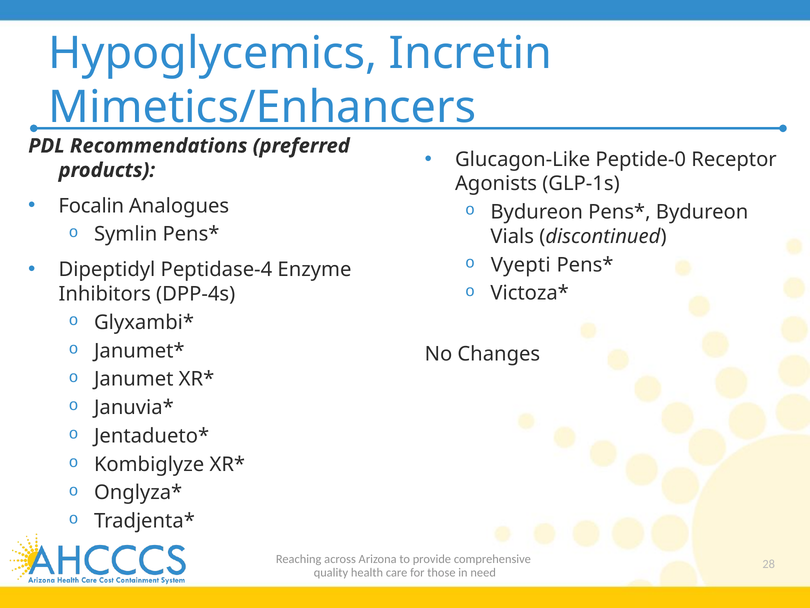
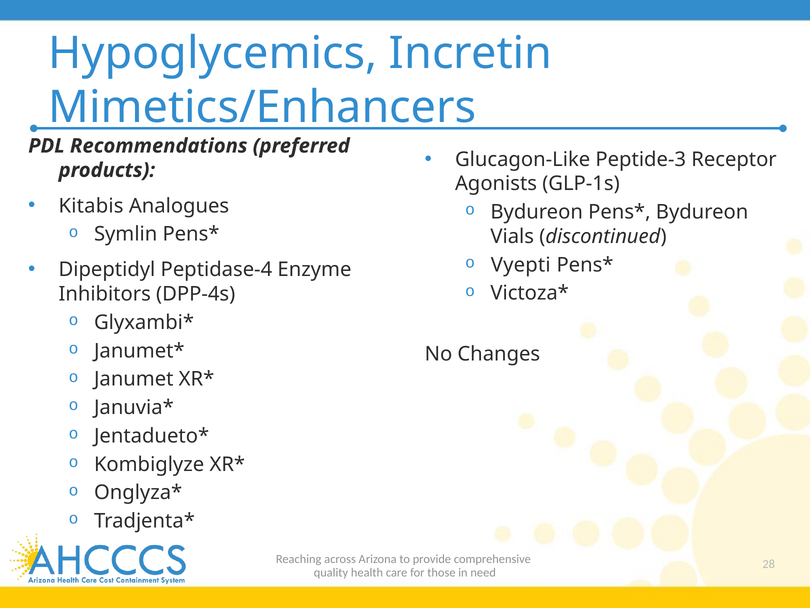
Peptide-0: Peptide-0 -> Peptide-3 (641, 159)
Focalin: Focalin -> Kitabis (91, 206)
